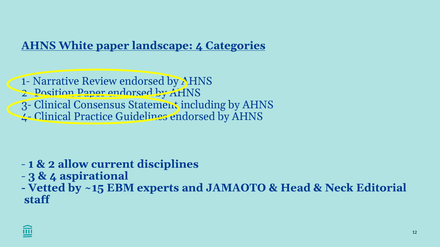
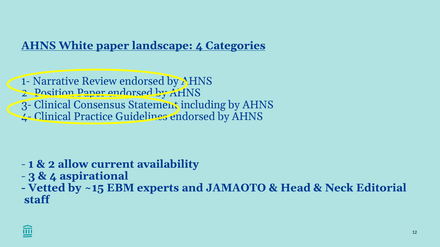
disciplines: disciplines -> availability (168, 164)
